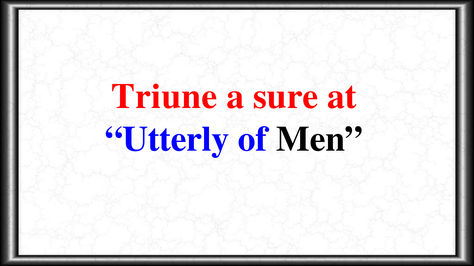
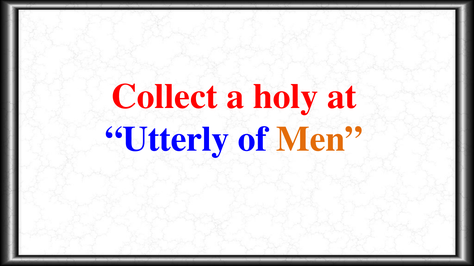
Triune: Triune -> Collect (164, 97)
sure: sure -> holy (286, 97)
Men colour: black -> orange (320, 139)
